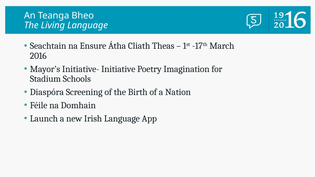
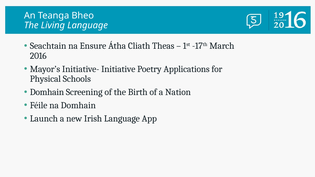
Imagination: Imagination -> Applications (187, 69)
Stadium: Stadium -> Physical (45, 79)
Diaspóra: Diaspóra -> Domhain (47, 92)
